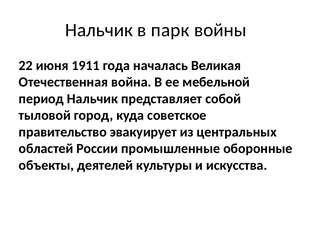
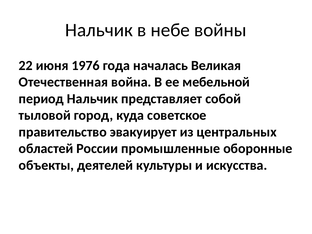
парк: парк -> небе (170, 30)
1911: 1911 -> 1976 (86, 65)
